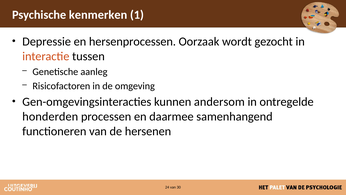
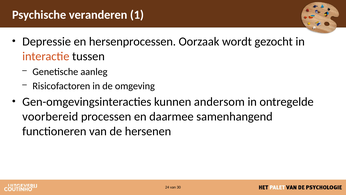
kenmerken: kenmerken -> veranderen (98, 15)
honderden: honderden -> voorbereid (50, 116)
